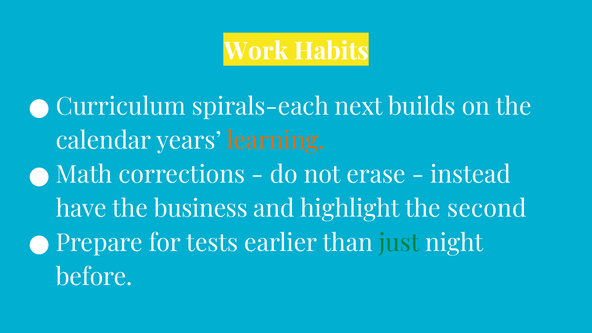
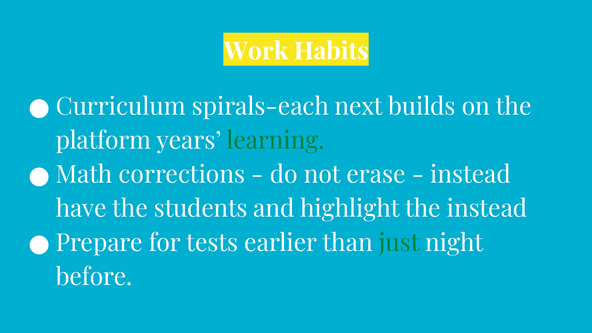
calendar: calendar -> platform (103, 141)
learning colour: orange -> green (275, 141)
business: business -> students (201, 209)
the second: second -> instead (487, 209)
